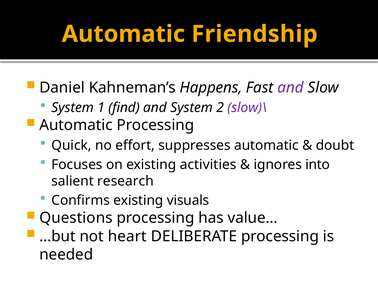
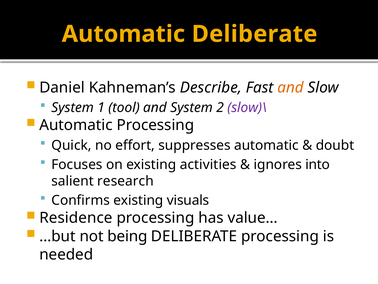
Automatic Friendship: Friendship -> Deliberate (255, 34)
Happens: Happens -> Describe (211, 87)
and colour: purple -> orange (291, 87)
find: find -> tool (124, 108)
Questions: Questions -> Residence (76, 218)
heart: heart -> being (127, 236)
